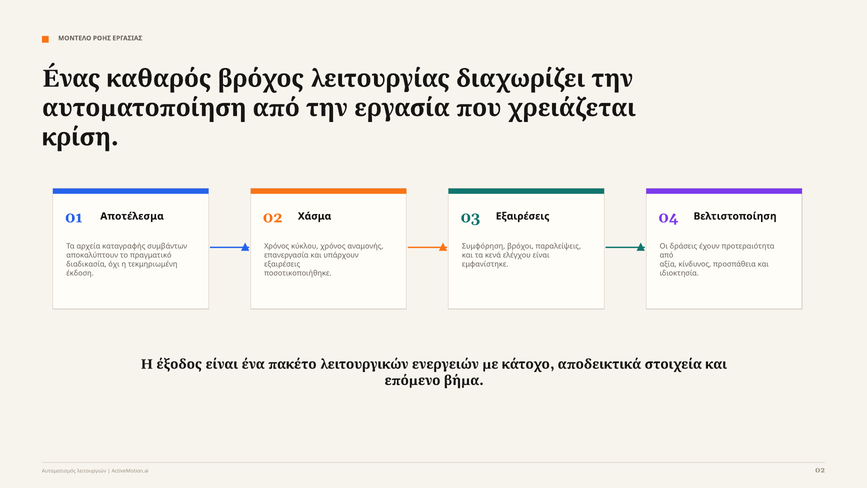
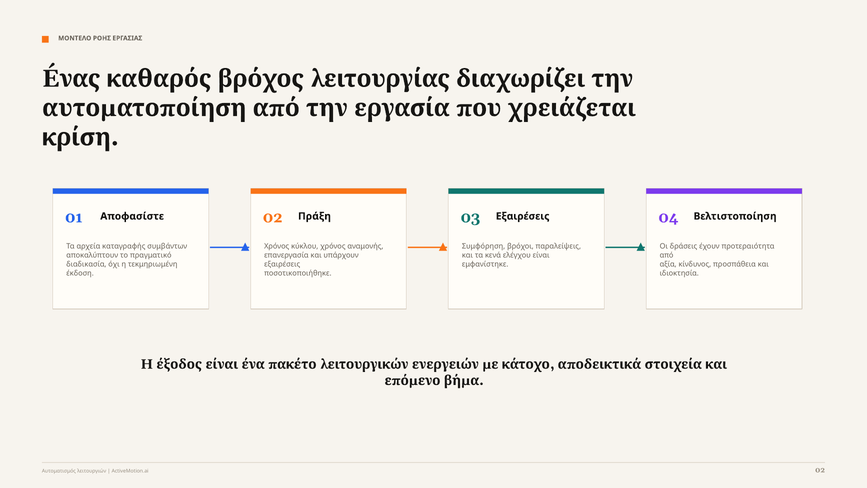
Αποτέλεσμα: Αποτέλεσμα -> Αποφασίστε (132, 216)
Χάσμα: Χάσμα -> Πράξη (314, 216)
